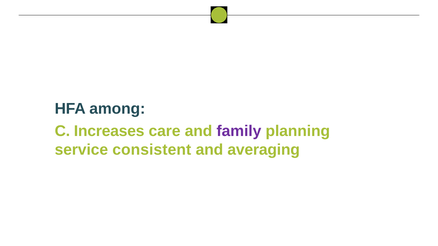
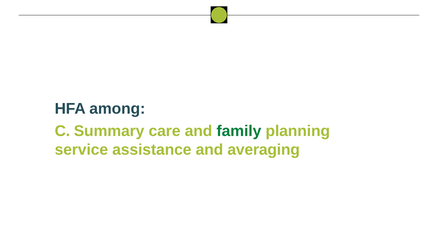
Increases: Increases -> Summary (109, 131)
family colour: purple -> green (239, 131)
consistent: consistent -> assistance (152, 150)
